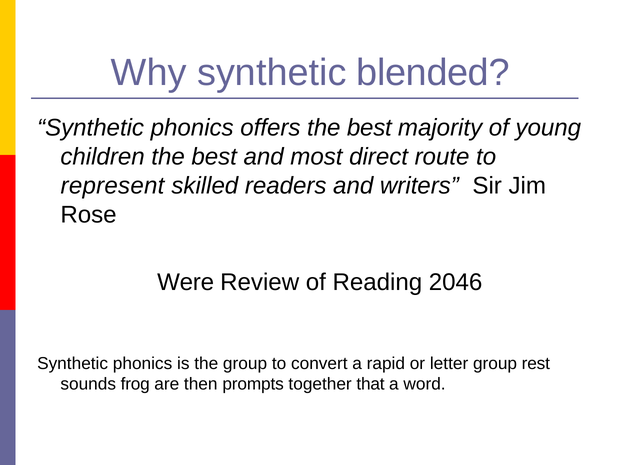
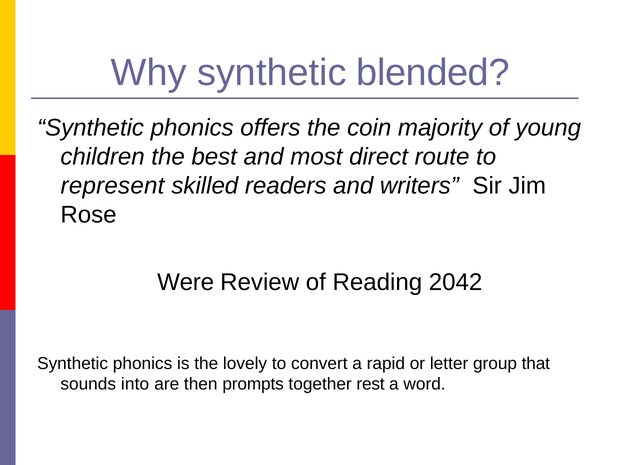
offers the best: best -> coin (369, 128)
2046: 2046 -> 2042 (456, 282)
the group: group -> lovely (245, 363)
rest: rest -> that (536, 363)
frog: frog -> into (135, 384)
that: that -> rest (371, 384)
